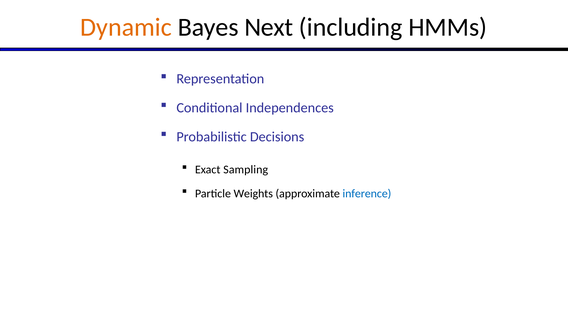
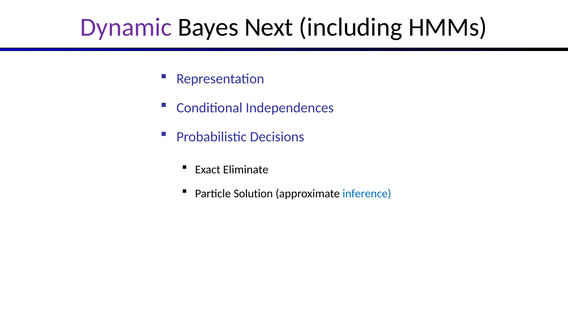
Dynamic colour: orange -> purple (126, 27)
Sampling: Sampling -> Eliminate (246, 170)
Weights: Weights -> Solution (253, 194)
